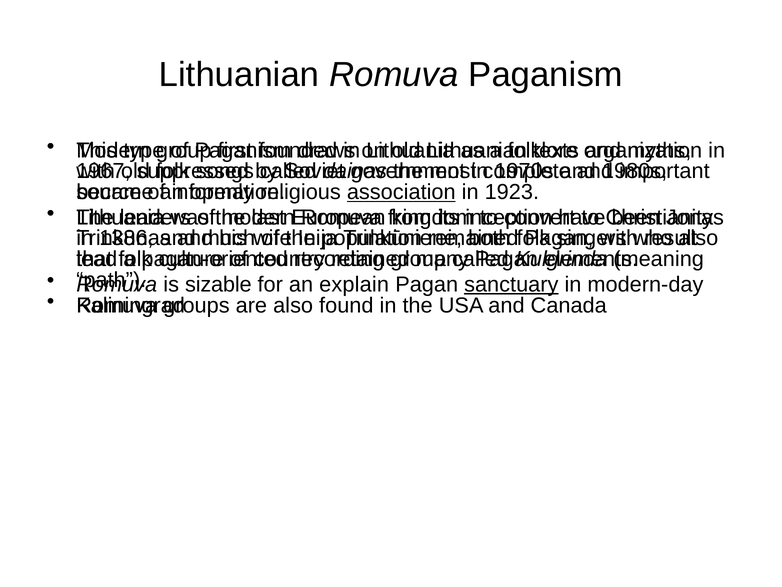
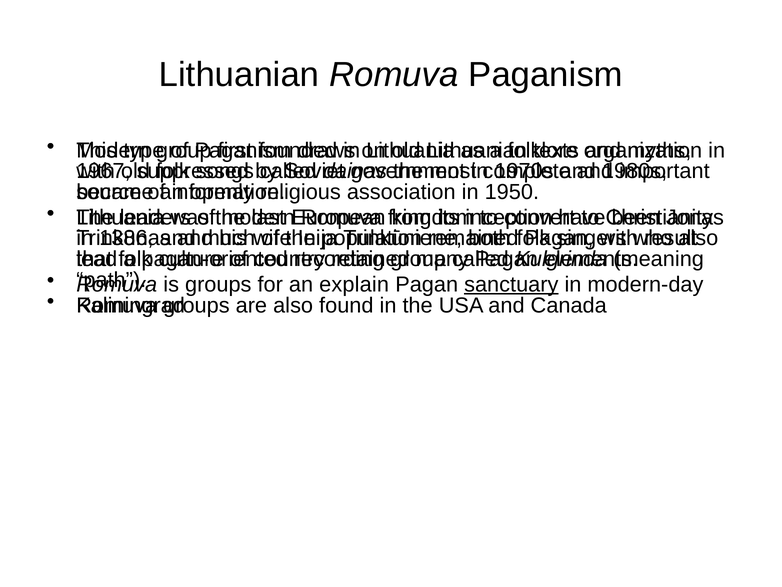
association underline: present -> none (401, 192)
1923: 1923 -> 1950 (512, 192)
is sizable: sizable -> groups (218, 284)
